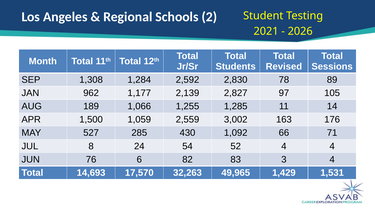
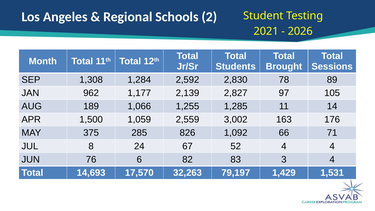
Revised: Revised -> Brought (284, 66)
527: 527 -> 375 (91, 133)
430: 430 -> 826 (187, 133)
54: 54 -> 67 (187, 146)
49,965: 49,965 -> 79,197 (236, 173)
